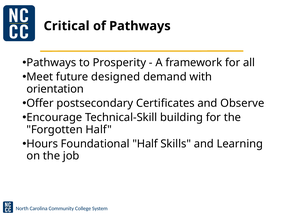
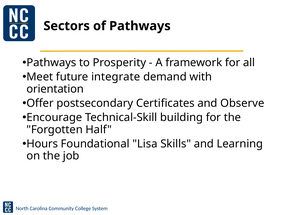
Critical: Critical -> Sectors (67, 26)
designed: designed -> integrate (116, 77)
Foundational Half: Half -> Lisa (145, 144)
